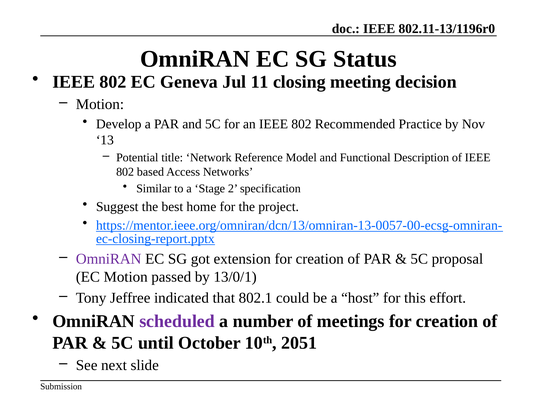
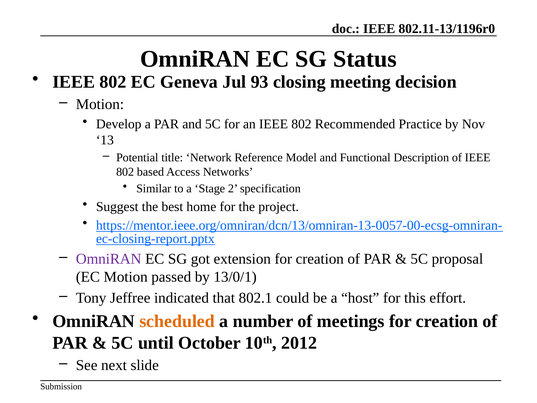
11: 11 -> 93 (260, 82)
scheduled colour: purple -> orange (177, 321)
2051: 2051 -> 2012 (299, 343)
